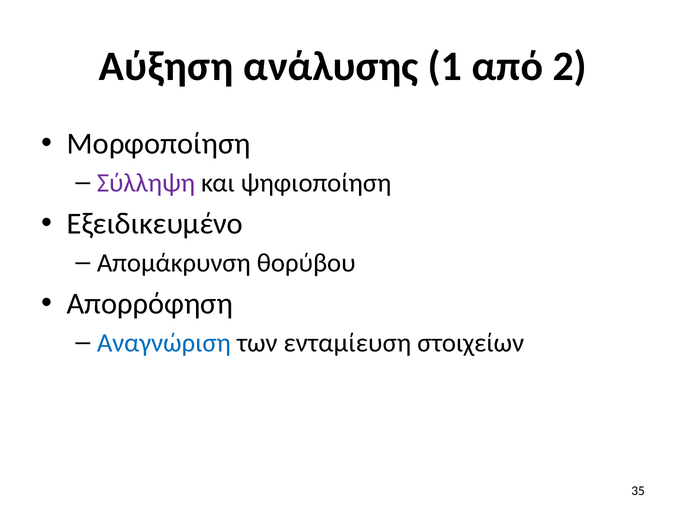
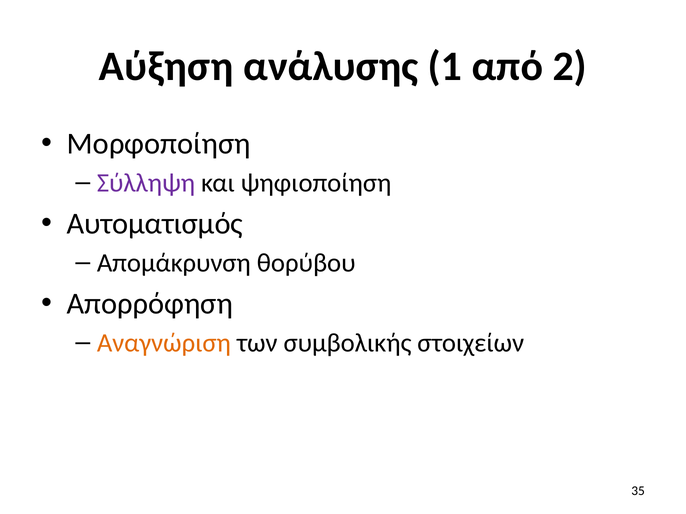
Εξειδικευμένο: Εξειδικευμένο -> Αυτοματισμός (155, 224)
Αναγνώριση colour: blue -> orange (164, 343)
ενταμίευση: ενταμίευση -> συμβολικής (347, 343)
